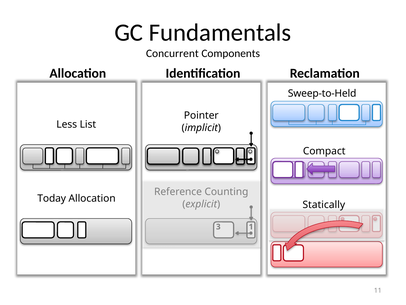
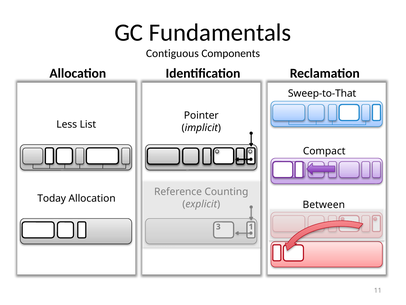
Concurrent: Concurrent -> Contiguous (172, 53)
Sweep-to-Held: Sweep-to-Held -> Sweep-to-That (322, 93)
Statically: Statically -> Between (324, 205)
